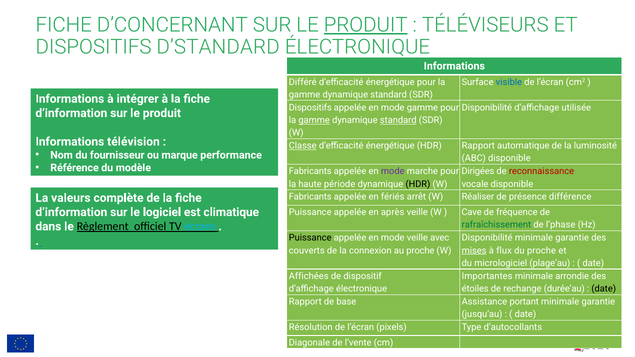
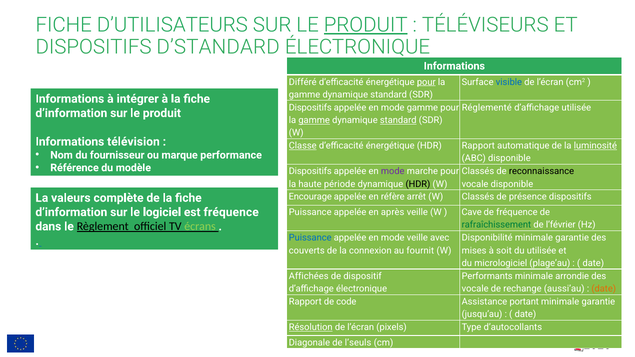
D’CONCERNANT: D’CONCERNANT -> D’UTILISATEURS (172, 25)
pour underline: none -> present (426, 82)
Disponibilité: Disponibilité -> Réglementé (487, 108)
luminosité underline: none -> present (595, 146)
Fabricants: Fabricants -> Dispositifs (310, 171)
Dirigées: Dirigées -> Classés (478, 171)
reconnaissance colour: red -> black (542, 171)
Fabricants: Fabricants -> Encourage (310, 197)
fériés: fériés -> réfère (393, 197)
arrêt W Réaliser: Réaliser -> Classés (478, 197)
présence différence: différence -> dispositifs (570, 197)
est climatique: climatique -> fréquence (231, 212)
l’phase: l’phase -> l’février (561, 225)
écrans colour: light blue -> light green (200, 227)
Puissance colour: black -> blue (310, 238)
au proche: proche -> fournit (420, 251)
mises underline: present -> none (474, 251)
flux: flux -> soit (504, 251)
du proche: proche -> utilisée (542, 251)
Importantes: Importantes -> Performants (487, 276)
étoiles: étoiles -> vocale (475, 289)
durée’au: durée’au -> aussi’au (564, 289)
date colour: black -> orange (604, 289)
base: base -> code (346, 302)
Résolution underline: none -> present (311, 327)
l’vente: l’vente -> l’seuls (358, 343)
